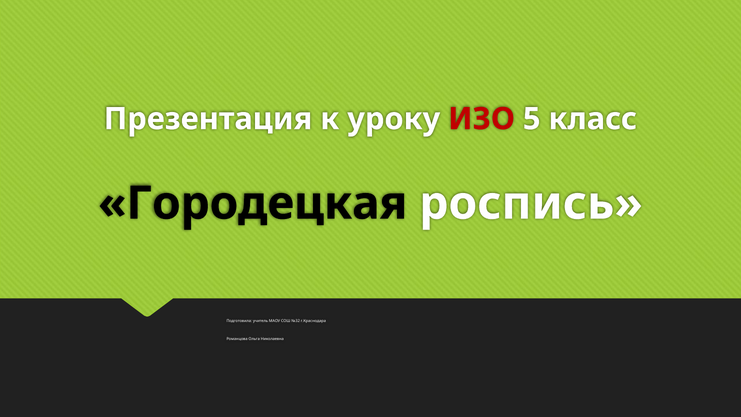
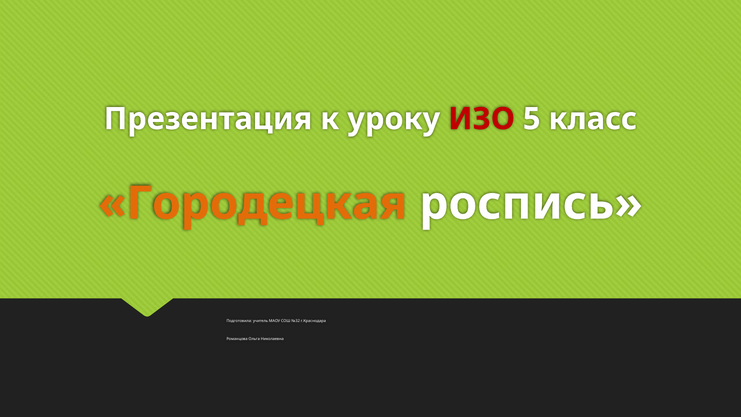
Городецкая colour: black -> orange (253, 203)
